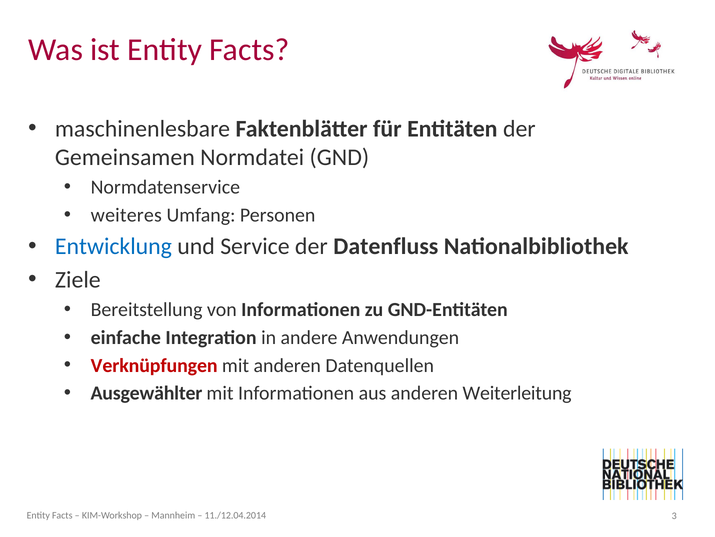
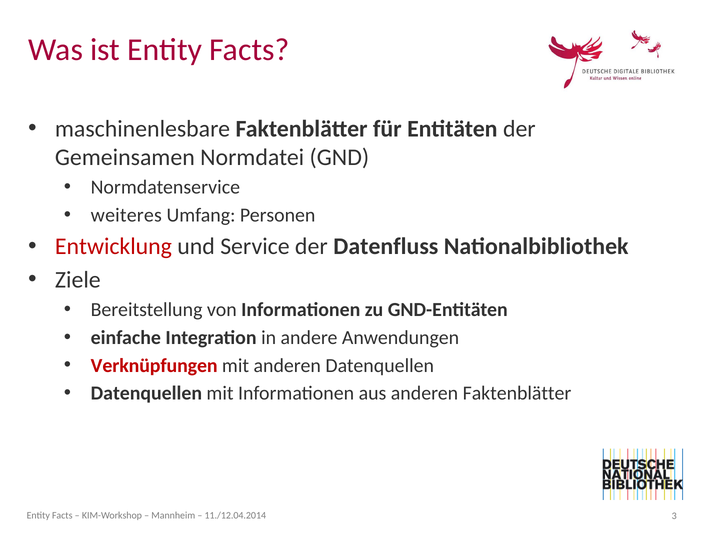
Entwicklung colour: blue -> red (113, 246)
Ausgewählter: Ausgewählter -> Datenquellen (146, 393)
anderen Weiterleitung: Weiterleitung -> Faktenblätter (517, 393)
